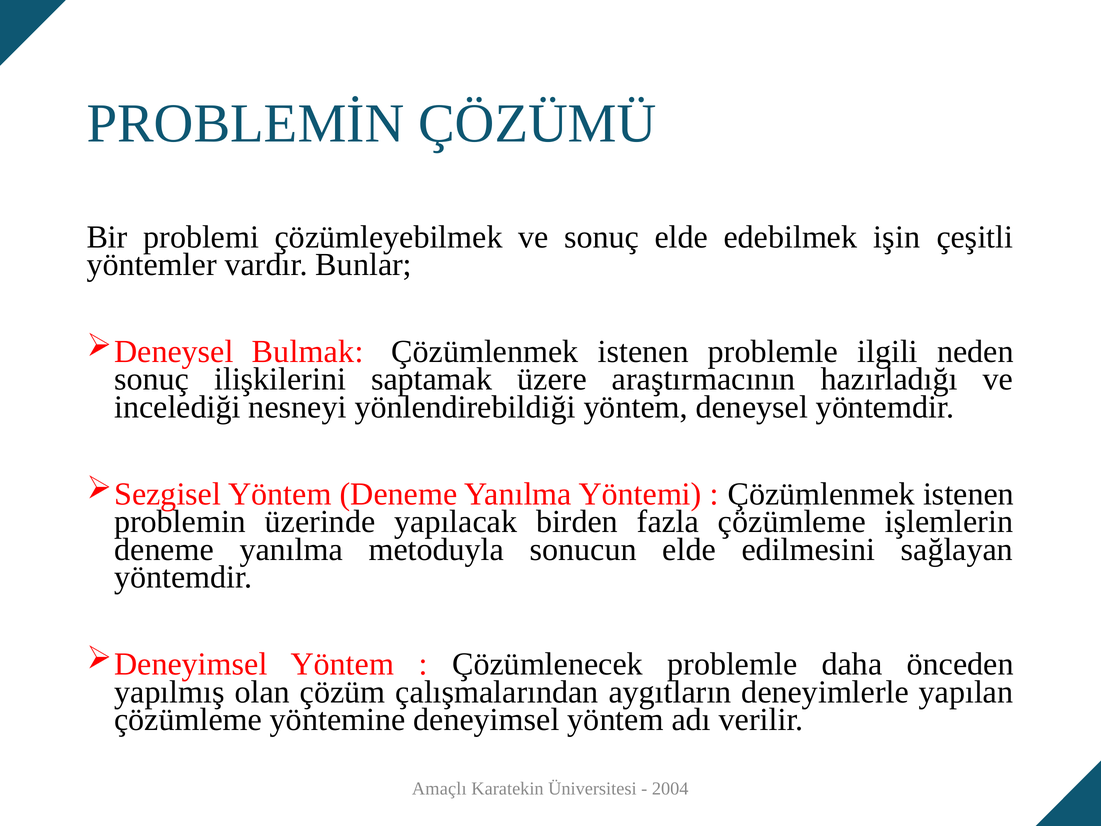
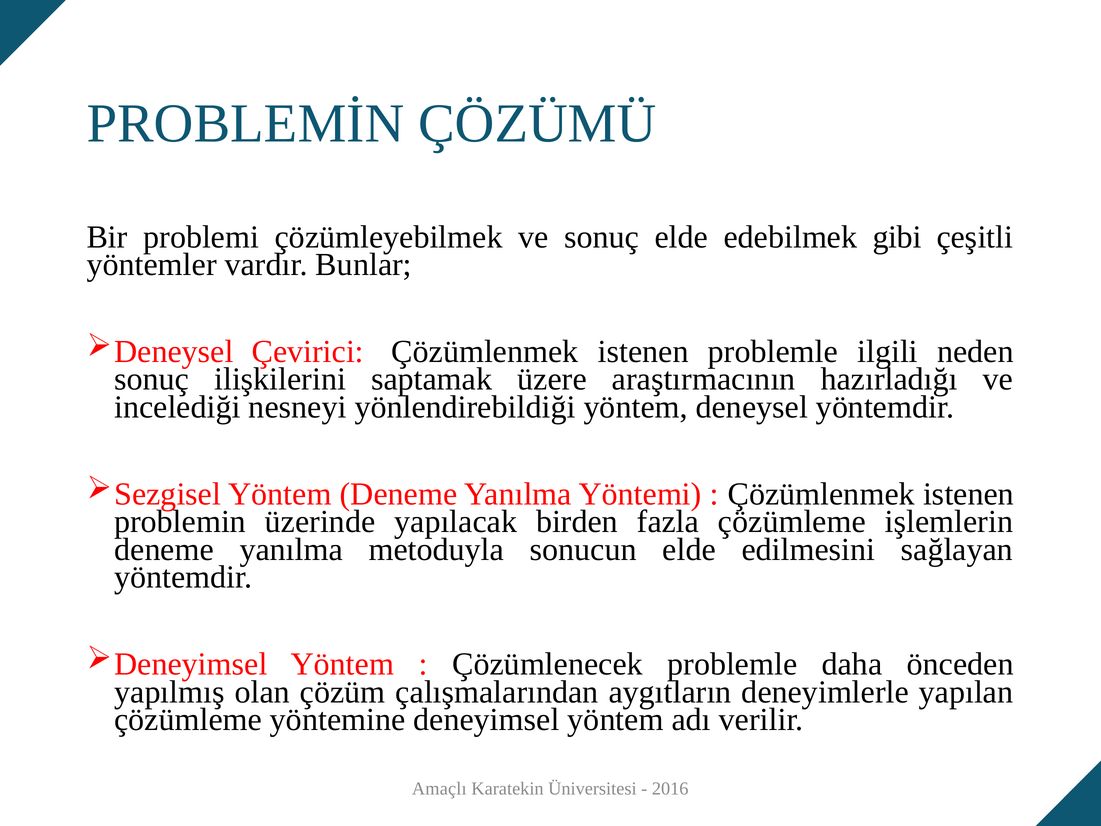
işin: işin -> gibi (897, 237)
Bulmak: Bulmak -> Çevirici (308, 352)
2004: 2004 -> 2016 (670, 789)
